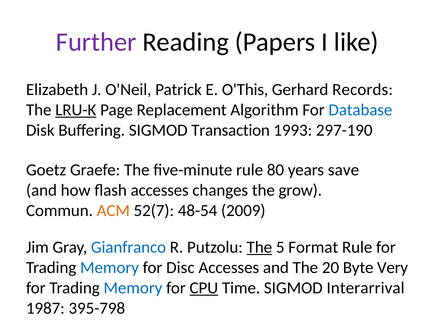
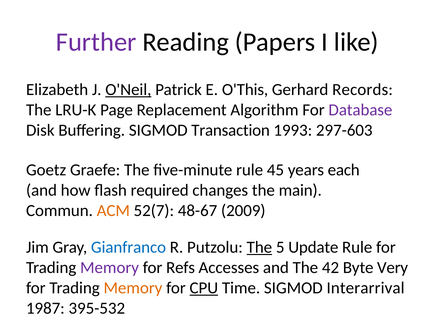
O'Neil underline: none -> present (128, 90)
LRU-K underline: present -> none (76, 110)
Database colour: blue -> purple (360, 110)
297-190: 297-190 -> 297-603 (344, 130)
80: 80 -> 45 (275, 170)
save: save -> each (344, 170)
flash accesses: accesses -> required (160, 190)
grow: grow -> main (300, 190)
48-54: 48-54 -> 48-67 (198, 211)
Format: Format -> Update (313, 248)
Memory colour: blue -> purple (110, 268)
Disc: Disc -> Refs (181, 268)
20: 20 -> 42 (331, 268)
Memory colour: blue -> orange (133, 288)
395-798: 395-798 -> 395-532 (97, 309)
